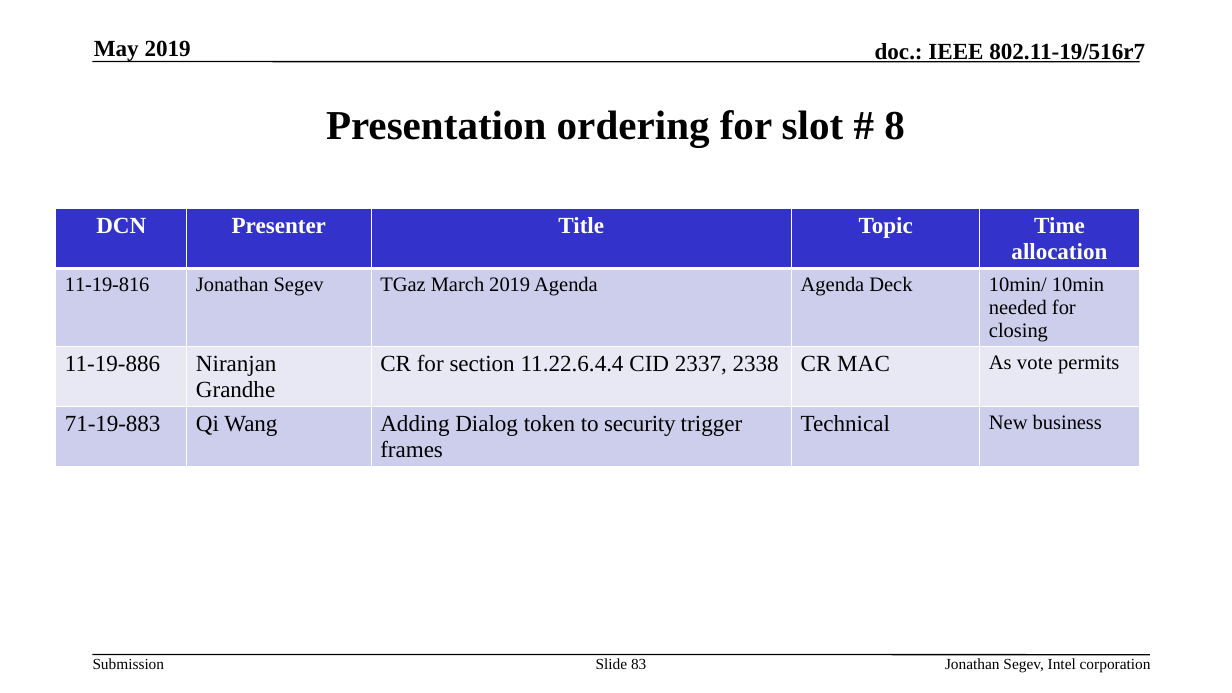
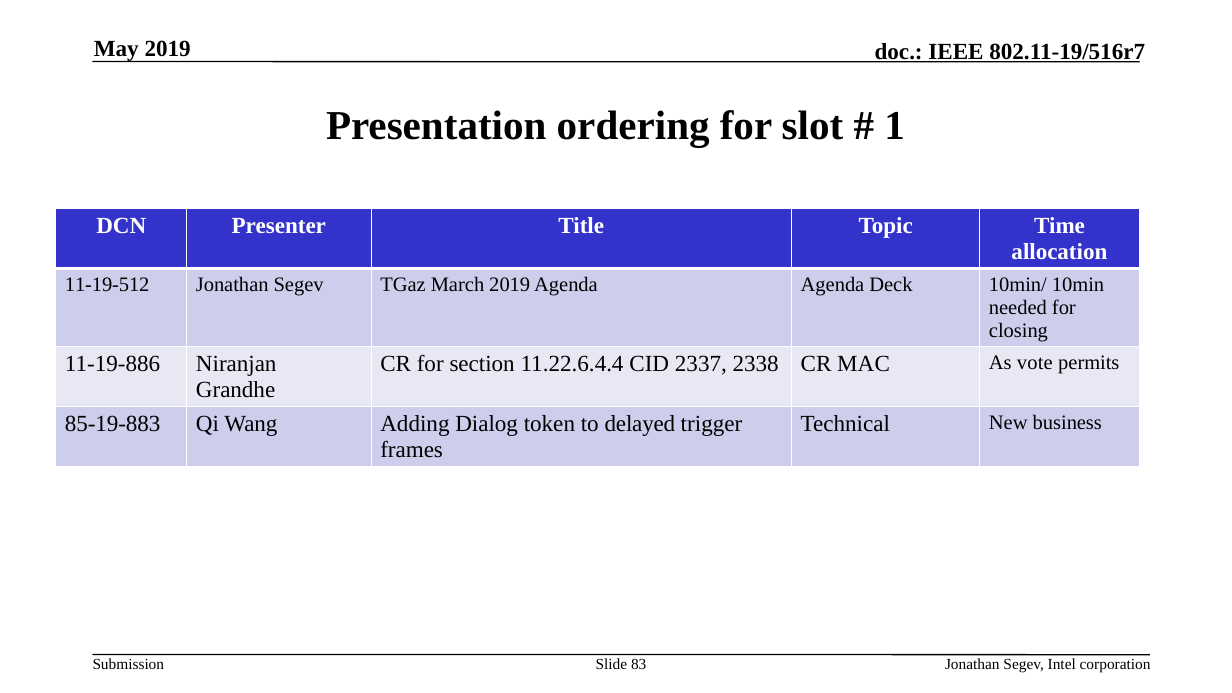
8: 8 -> 1 (895, 126)
11-19-816: 11-19-816 -> 11-19-512 (107, 285)
71-19-883: 71-19-883 -> 85-19-883 (113, 424)
security: security -> delayed (640, 424)
